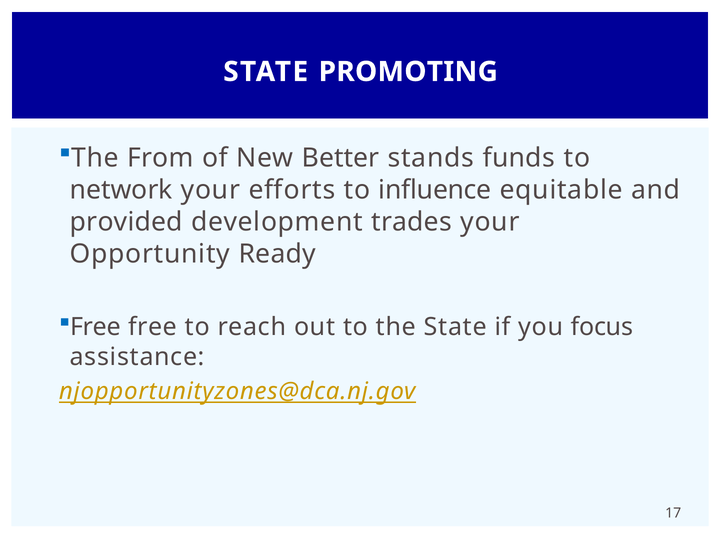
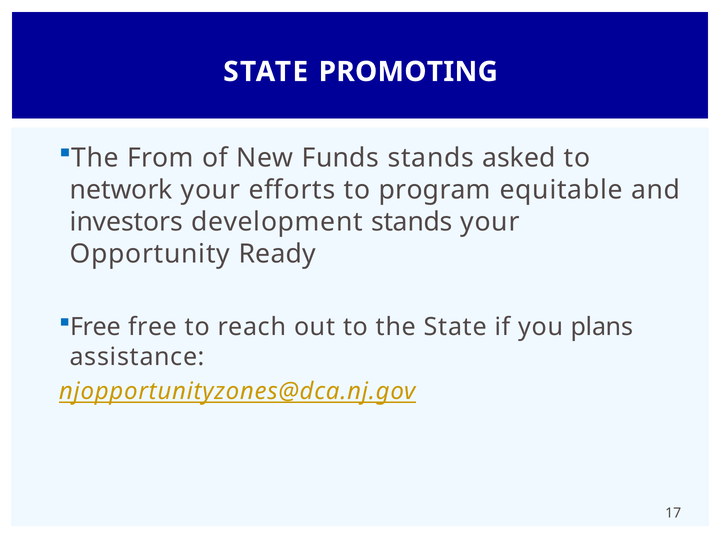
Better: Better -> Funds (340, 158)
funds: funds -> asked (519, 158)
influence: influence -> program (435, 190)
provided: provided -> investors (126, 222)
development trades: trades -> stands (412, 222)
focus: focus -> plans (602, 327)
